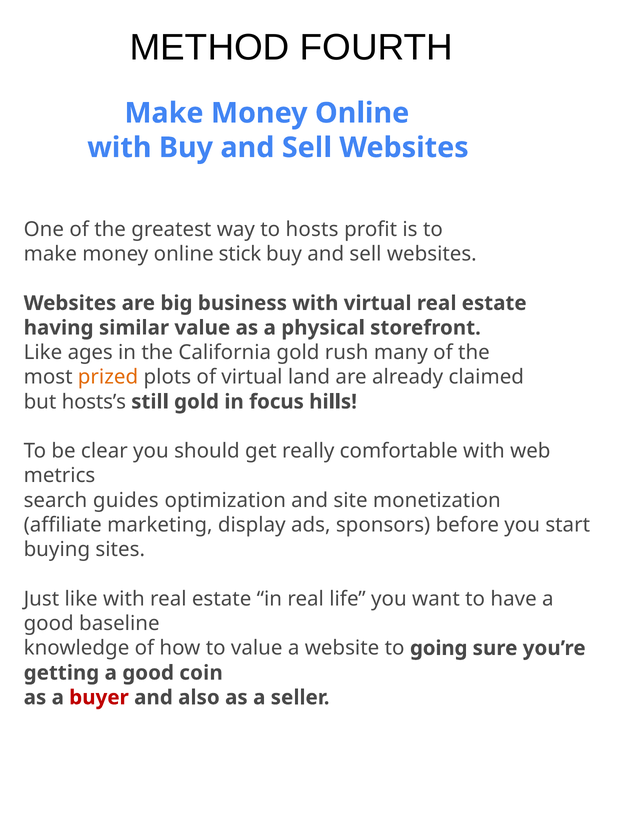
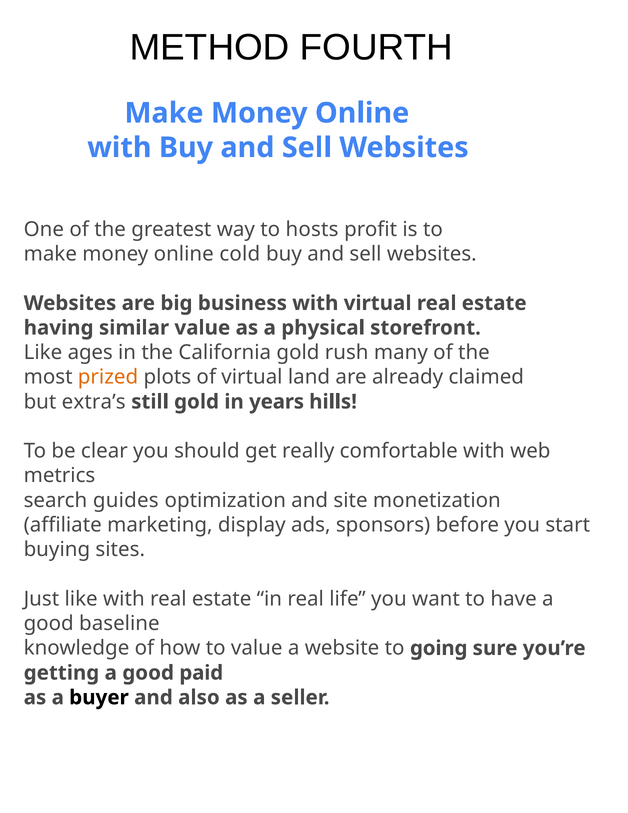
stick: stick -> cold (240, 254)
hosts’s: hosts’s -> extra’s (94, 402)
focus: focus -> years (277, 402)
coin: coin -> paid (201, 673)
buyer colour: red -> black (99, 697)
